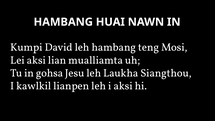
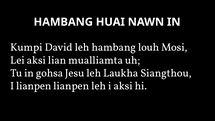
teng: teng -> louh (149, 47)
I kawlkil: kawlkil -> lianpen (34, 86)
